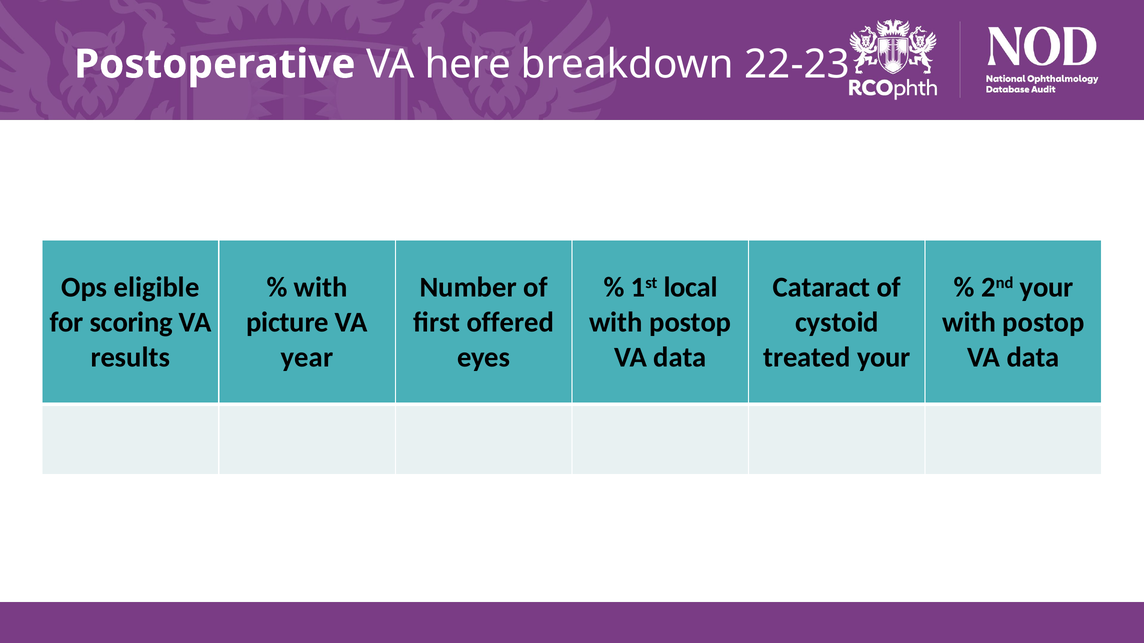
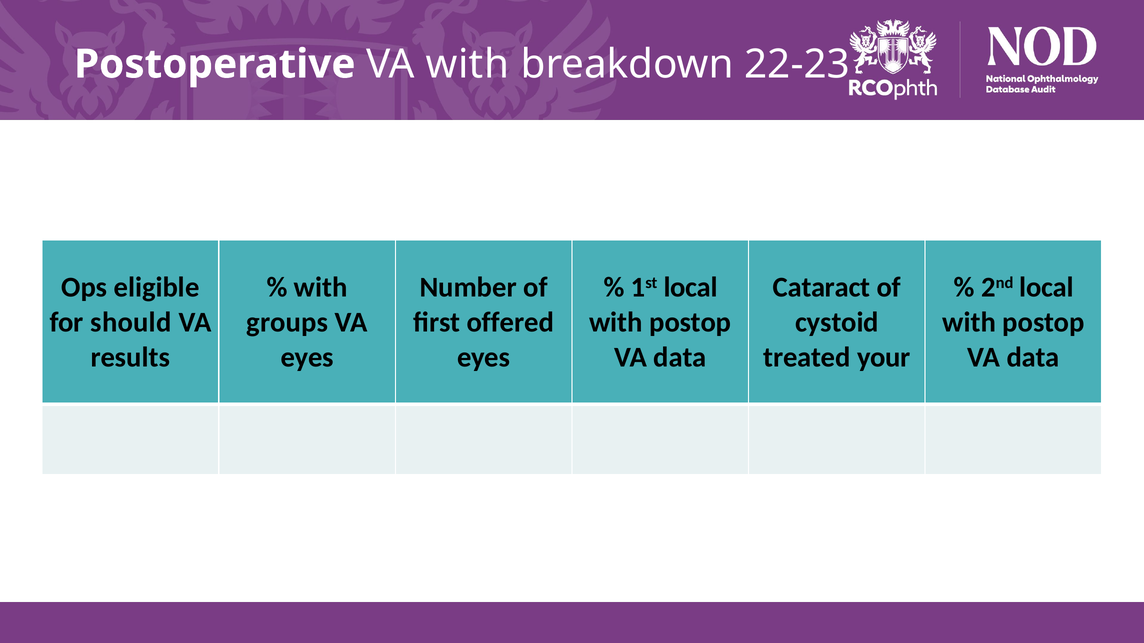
VA here: here -> with (467, 64)
2nd your: your -> local (1047, 288)
scoring: scoring -> should (131, 323)
picture: picture -> groups (287, 323)
year: year -> eyes (307, 358)
